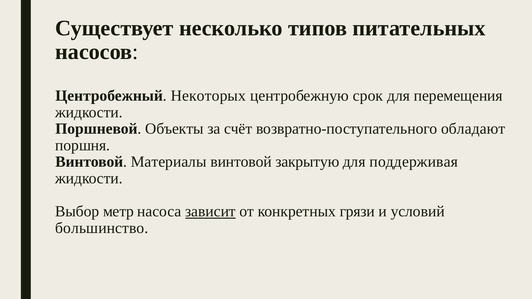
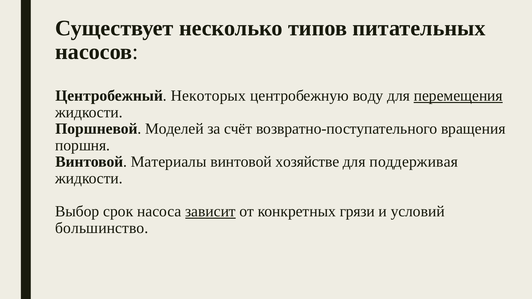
срок: срок -> воду (368, 96)
перемещения underline: none -> present (458, 96)
Объекты: Объекты -> Моделей (174, 129)
обладают: обладают -> вращения (473, 129)
закрытую: закрытую -> хозяйстве (307, 162)
метр: метр -> срок (118, 212)
